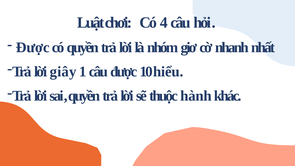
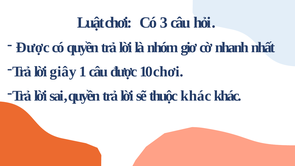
4: 4 -> 3 (164, 23)
10 hiểu: hiểu -> chơi (166, 72)
thuộc hành: hành -> khác (196, 96)
